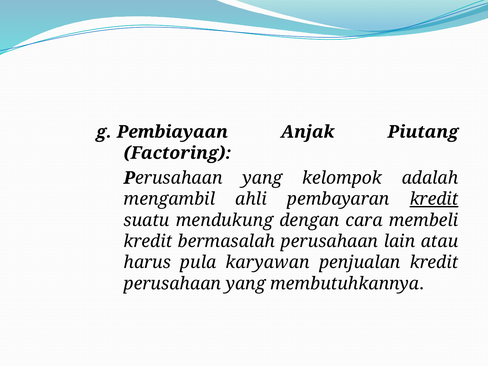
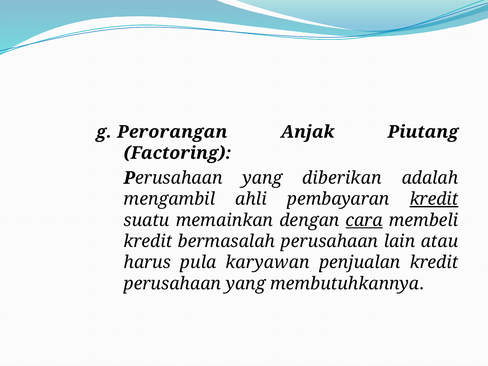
Pembiayaan: Pembiayaan -> Perorangan (172, 132)
kelompok: kelompok -> diberikan (342, 178)
mendukung: mendukung -> memainkan (224, 220)
cara underline: none -> present (364, 220)
